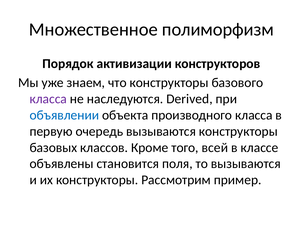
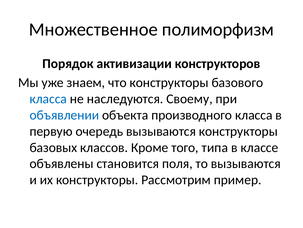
класса colour: purple -> blue (48, 99)
Derived: Derived -> Своему (190, 99)
всей: всей -> типа (215, 147)
